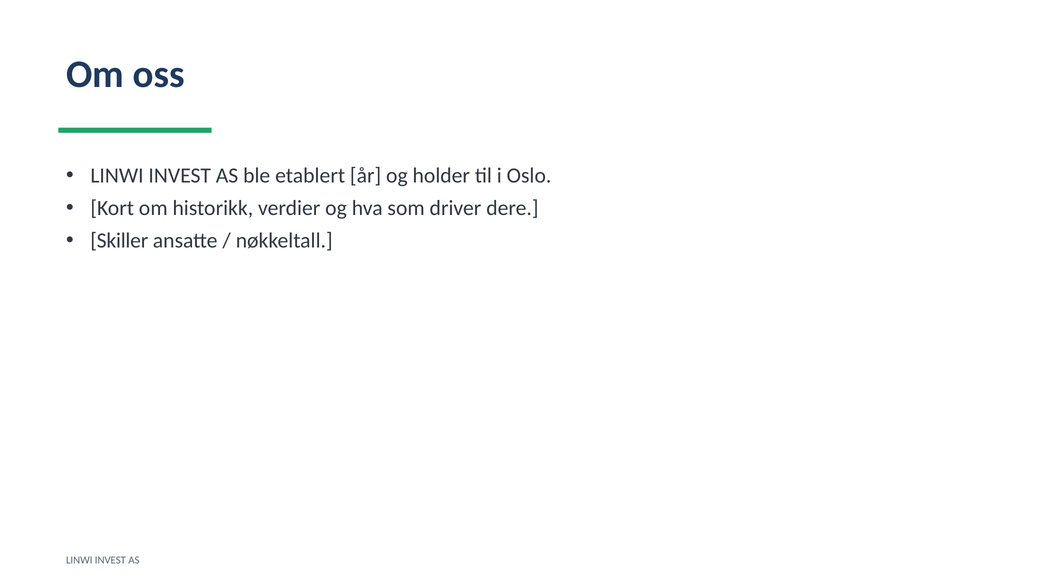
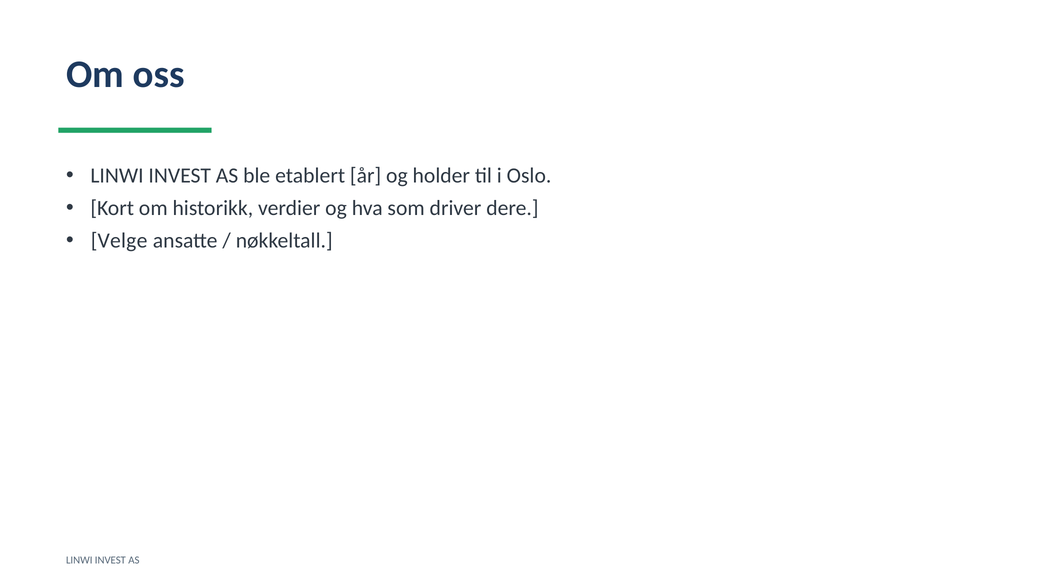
Skiller: Skiller -> Velge (119, 241)
